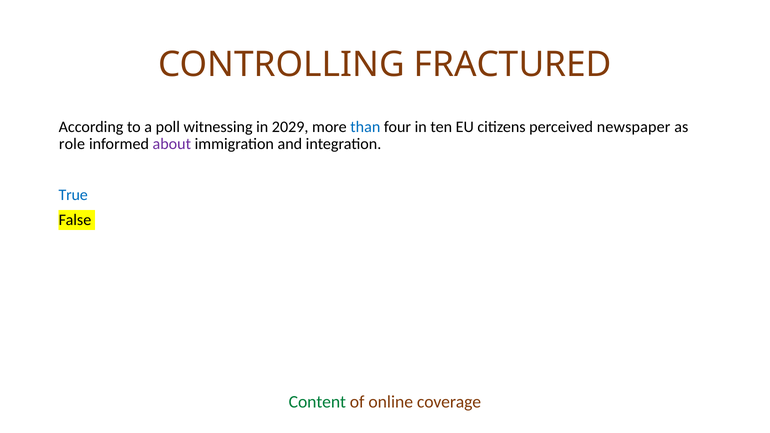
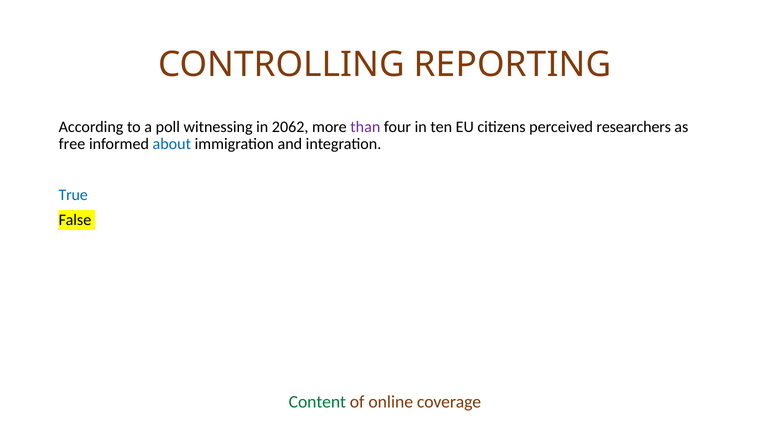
FRACTURED: FRACTURED -> REPORTING (513, 65)
2029: 2029 -> 2062 (290, 127)
than colour: blue -> purple (365, 127)
newspaper: newspaper -> researchers (634, 127)
role: role -> free (72, 144)
about colour: purple -> blue (172, 144)
